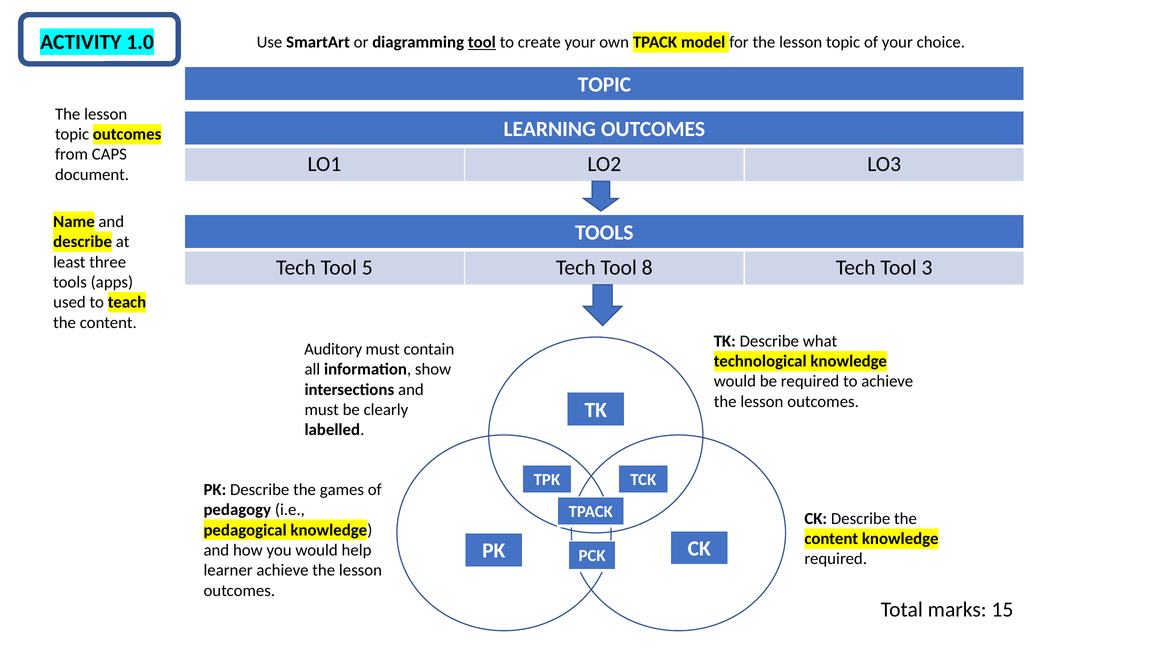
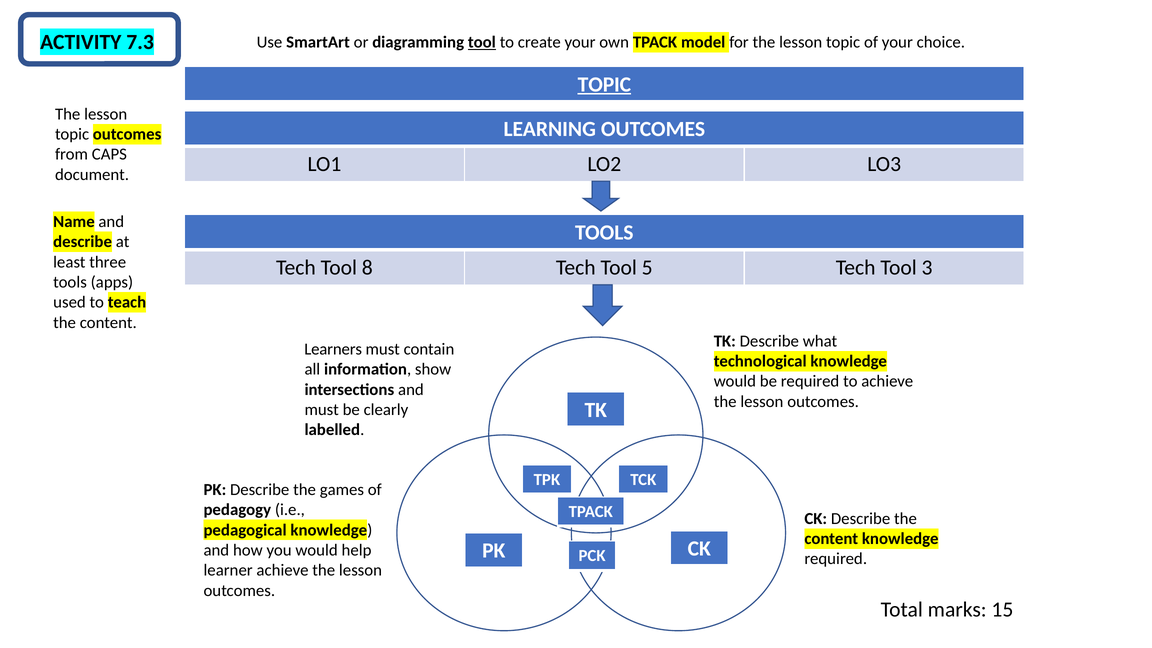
1.0: 1.0 -> 7.3 (140, 42)
TOPIC underline: none -> present (604, 84)
5: 5 -> 8 (367, 268)
8: 8 -> 5 (647, 268)
Auditory: Auditory -> Learners (333, 349)
